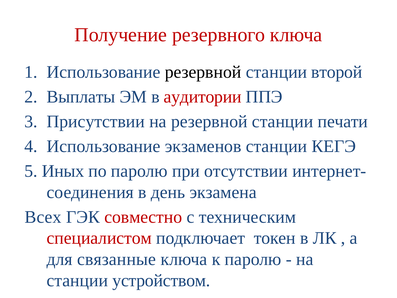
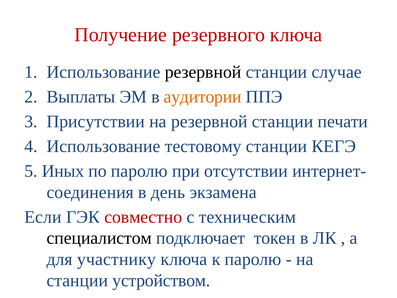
второй: второй -> случае (337, 72)
аудитории colour: red -> orange (203, 97)
экзаменов: экзаменов -> тестовому (203, 146)
Всех: Всех -> Если (43, 217)
специалистом colour: red -> black (99, 238)
связанные: связанные -> участнику (117, 259)
